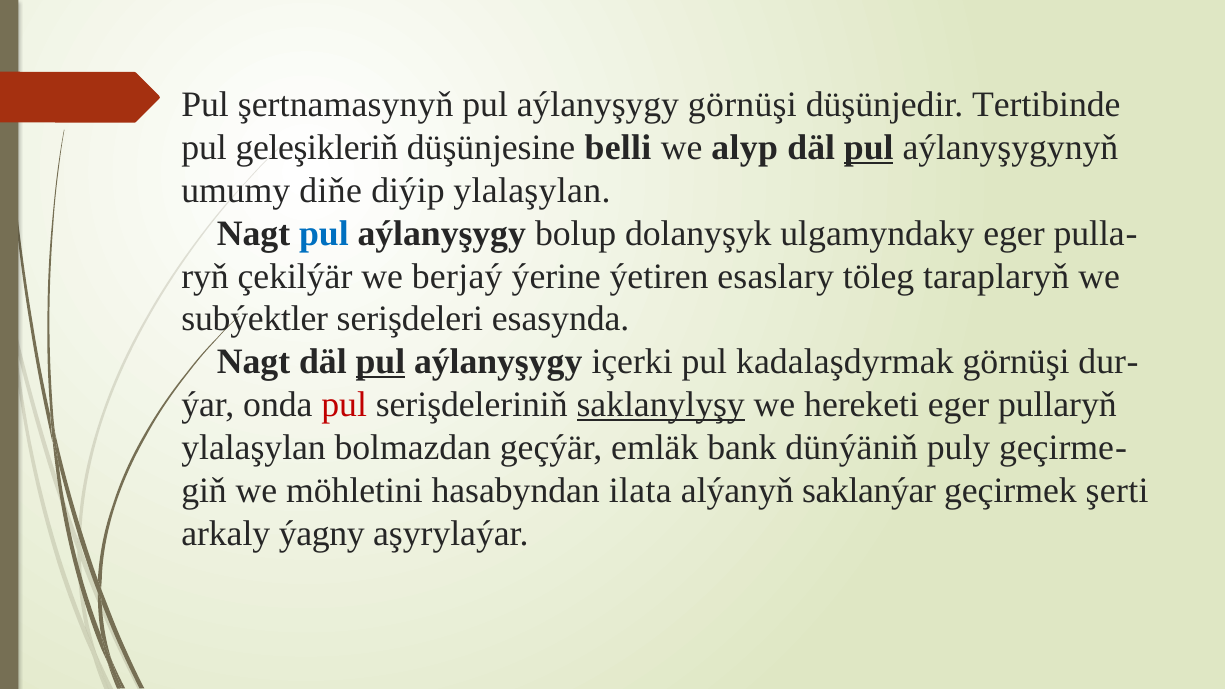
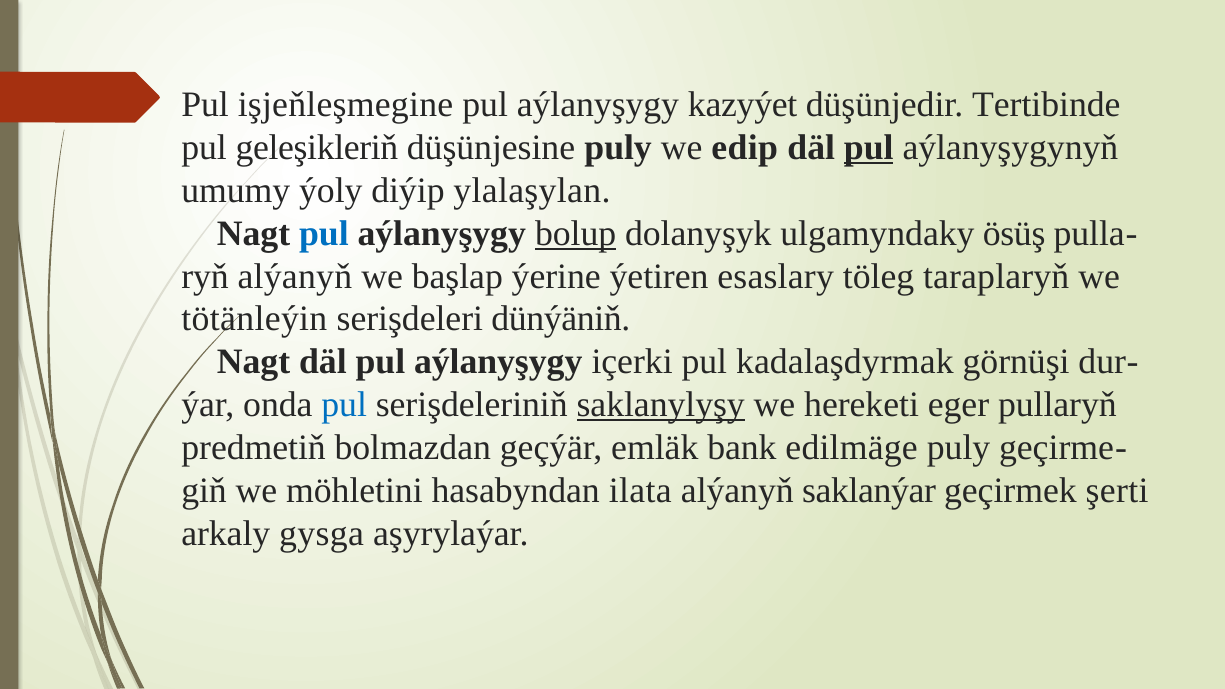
şertnamasynyň: şertnamasynyň -> işjeňleşmegine (345, 105)
aýlanyşygy görnüşi: görnüşi -> kazyýet (743, 105)
düşünjesine belli: belli -> puly (618, 148)
alyp: alyp -> edip (745, 148)
diňe: diňe -> ýoly (331, 190)
bolup underline: none -> present (576, 233)
ulgamyndaky eger: eger -> ösüş (1014, 233)
çekilýär: çekilýär -> alýanyň (295, 276)
berjaý: berjaý -> başlap (457, 276)
subýektler: subýektler -> tötänleýin (254, 319)
esasynda: esasynda -> dünýäniň (561, 319)
pul underline: present -> none (380, 362)
pul colour: red -> blue (344, 405)
ylalaşylan: ylalaşylan -> predmetiň (254, 448)
dünýäniň: dünýäniň -> edilmäge (852, 448)
ýagny: ýagny -> gysga (322, 534)
